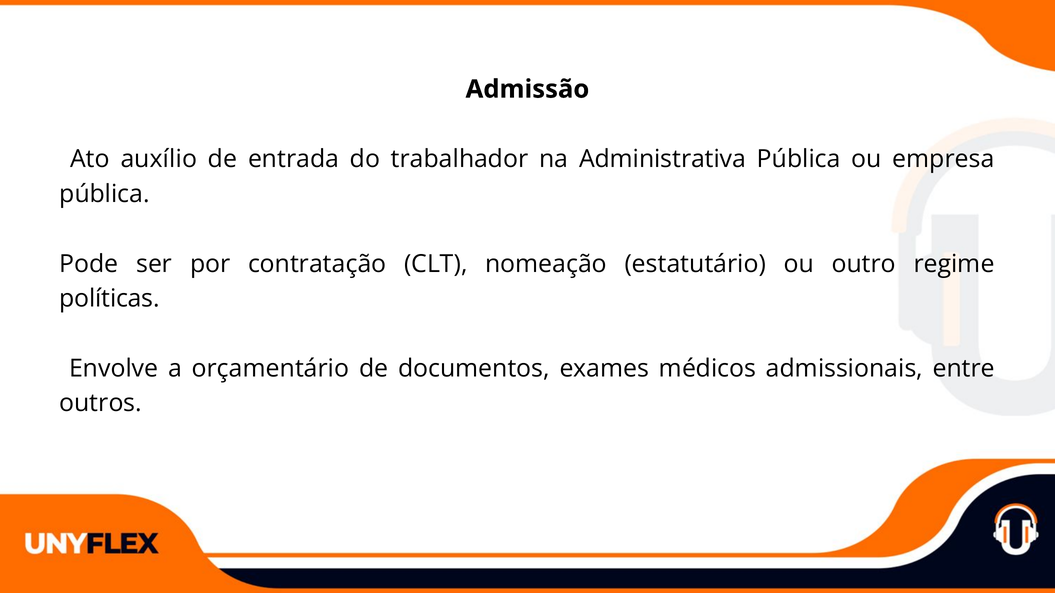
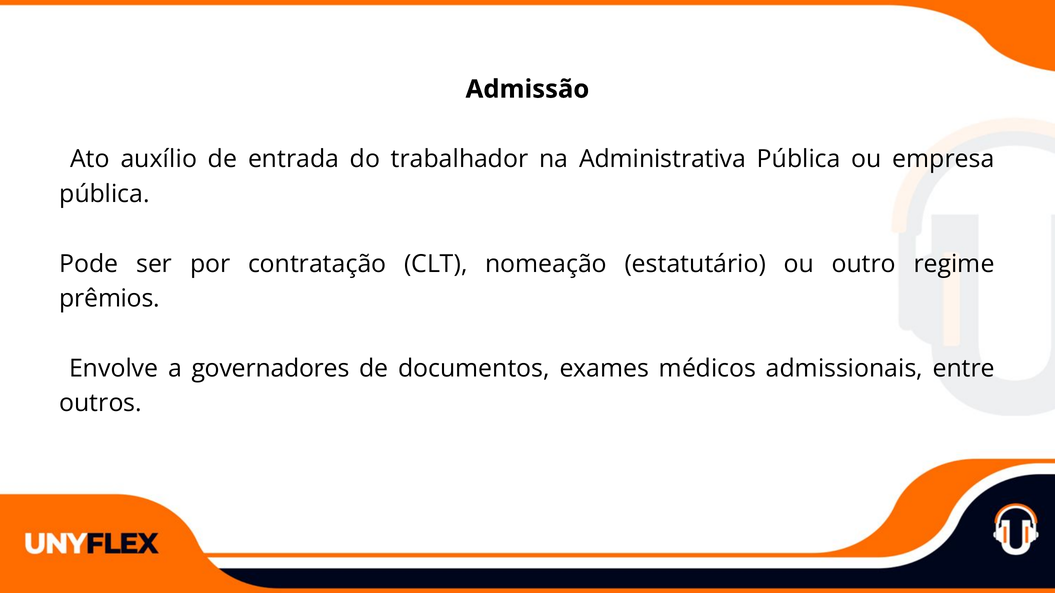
políticas: políticas -> prêmios (110, 299)
orçamentário: orçamentário -> governadores (271, 369)
